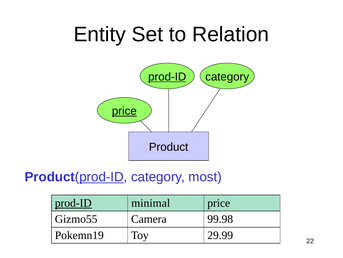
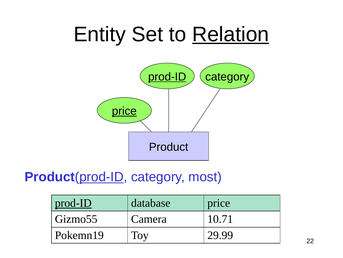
Relation underline: none -> present (231, 34)
minimal: minimal -> database (151, 202)
99.98: 99.98 -> 10.71 (220, 219)
